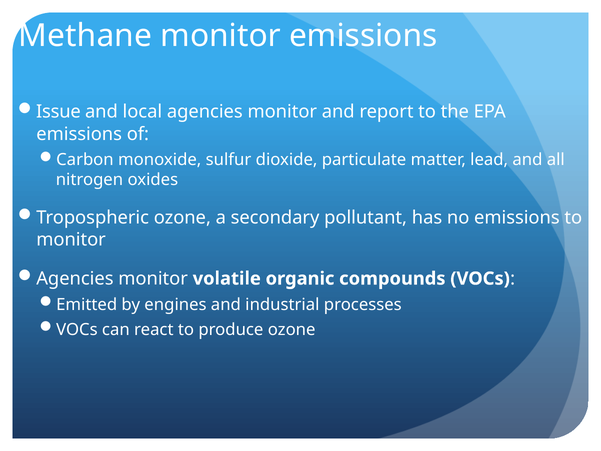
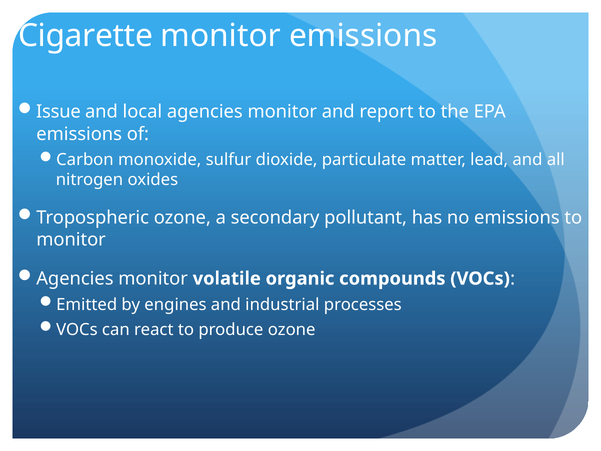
Methane: Methane -> Cigarette (85, 36)
